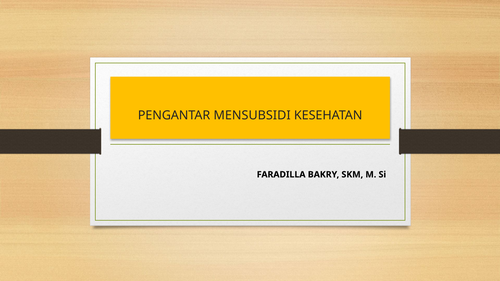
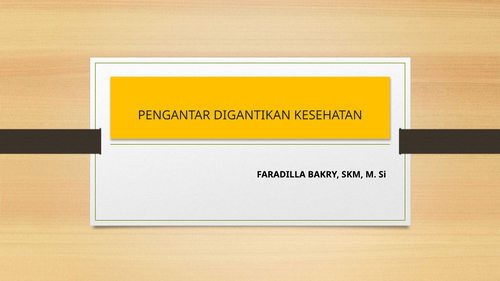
MENSUBSIDI: MENSUBSIDI -> DIGANTIKAN (252, 115)
